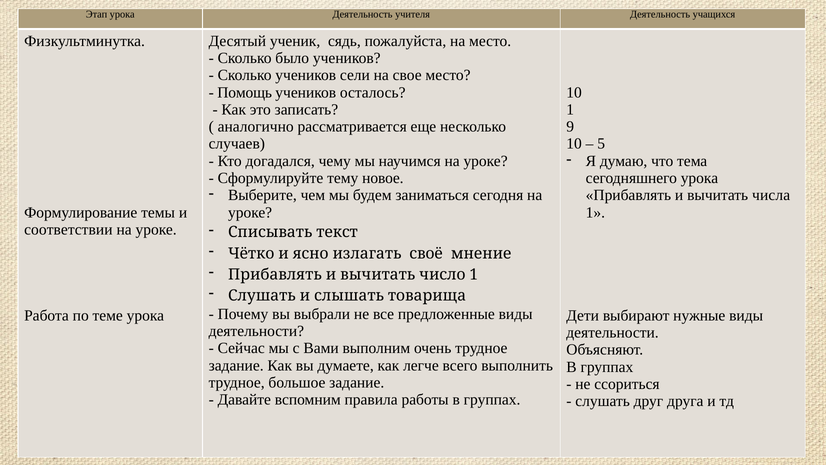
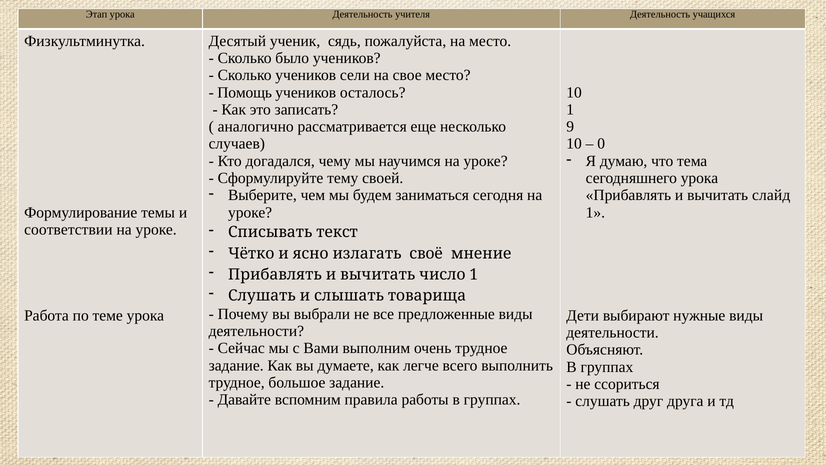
5: 5 -> 0 (601, 144)
новое: новое -> своей (383, 178)
числа: числа -> слайд (771, 195)
